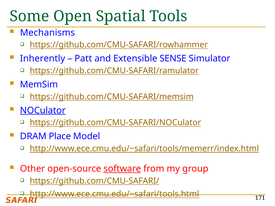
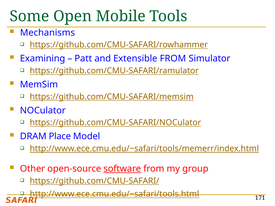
Spatial: Spatial -> Mobile (121, 16)
Inherently: Inherently -> Examining (43, 59)
Extensible SENSE: SENSE -> FROM (173, 59)
NOCulator underline: present -> none (43, 111)
